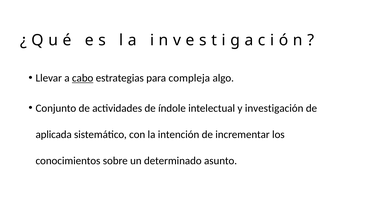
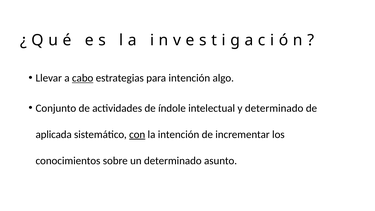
para compleja: compleja -> intención (189, 78)
y investigación: investigación -> determinado (274, 108)
con underline: none -> present (137, 134)
